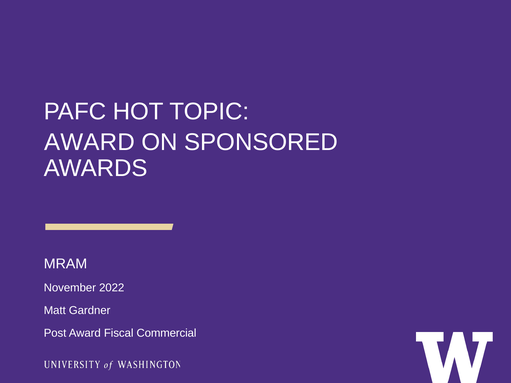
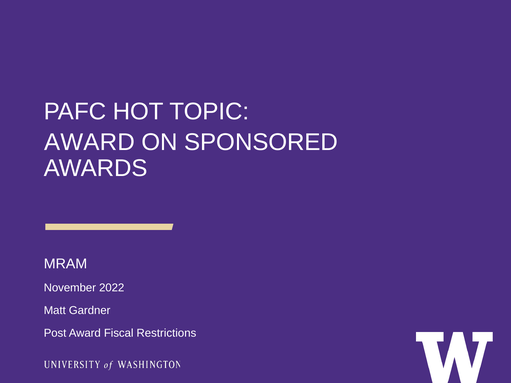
Commercial: Commercial -> Restrictions (166, 333)
